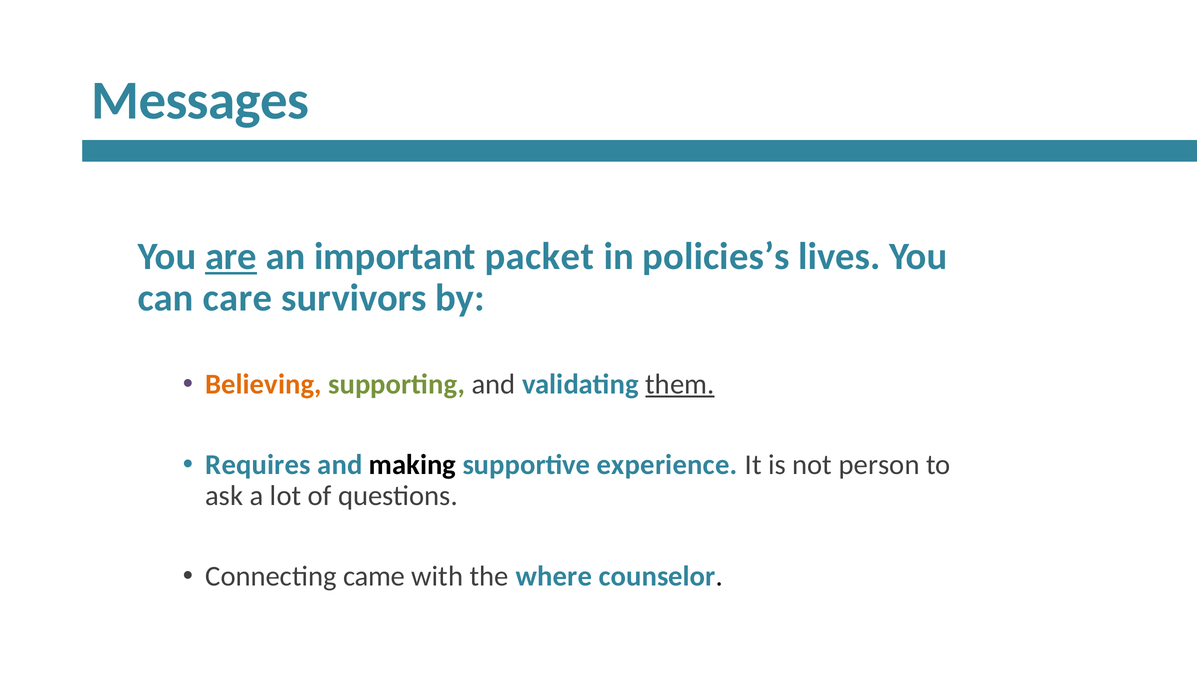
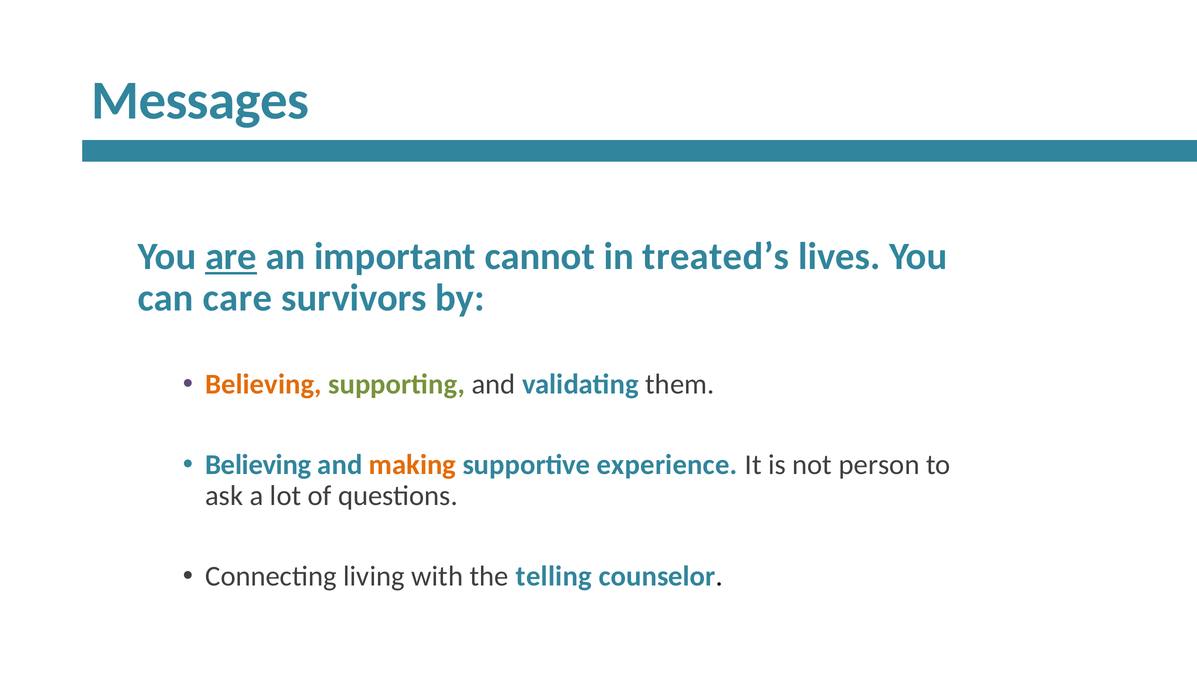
packet: packet -> cannot (540, 257)
policies’s: policies’s -> treated’s (716, 257)
them underline: present -> none (680, 384)
Requires: Requires -> Believing (258, 465)
making colour: black -> orange (412, 465)
came: came -> living (374, 577)
where: where -> telling (554, 577)
